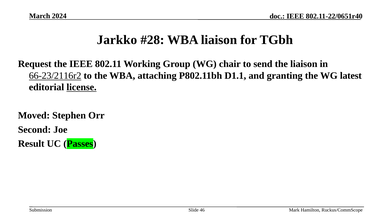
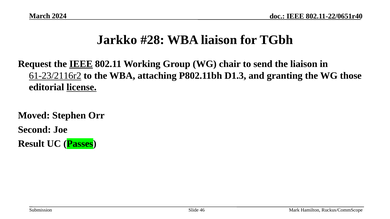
IEEE underline: none -> present (81, 64)
66-23/2116r2: 66-23/2116r2 -> 61-23/2116r2 (55, 76)
D1.1: D1.1 -> D1.3 (235, 76)
latest: latest -> those (351, 76)
